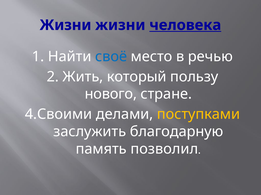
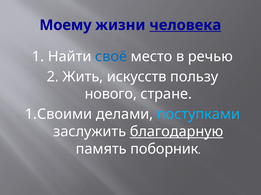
Жизни: Жизни -> Моему (66, 25)
который: который -> искусств (137, 77)
4.Своими: 4.Своими -> 1.Своими (59, 115)
поступками colour: yellow -> light blue (198, 115)
благодарную underline: none -> present (177, 132)
позволил: позволил -> поборник (164, 149)
